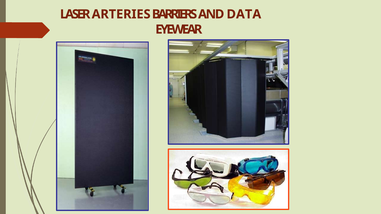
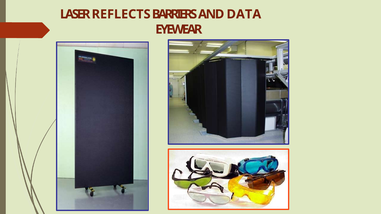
ARTERIES: ARTERIES -> REFLECTS (121, 14)
